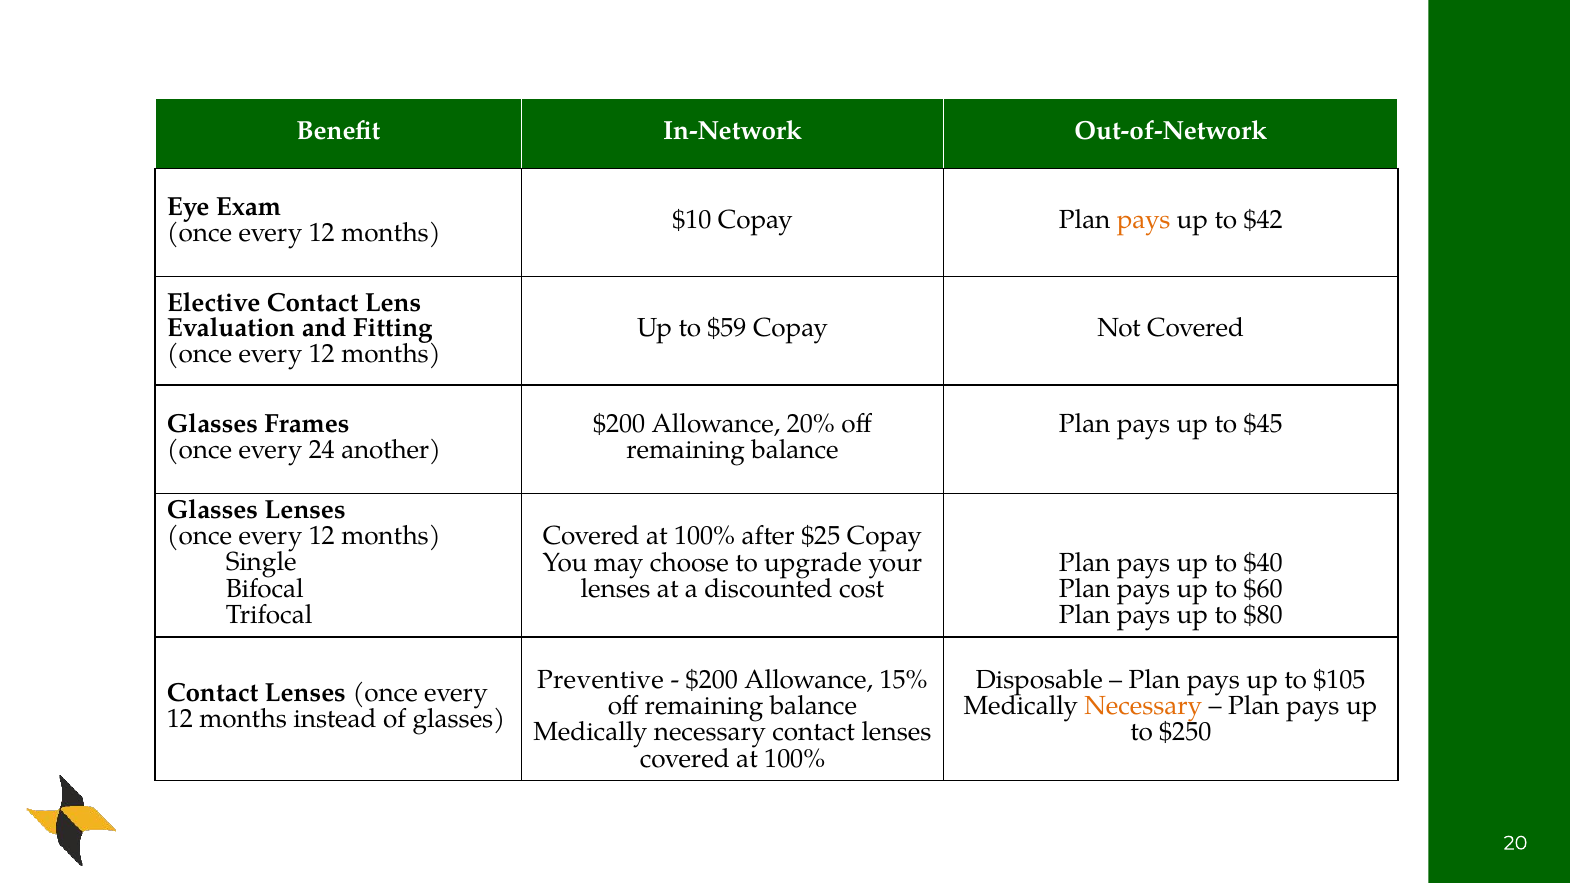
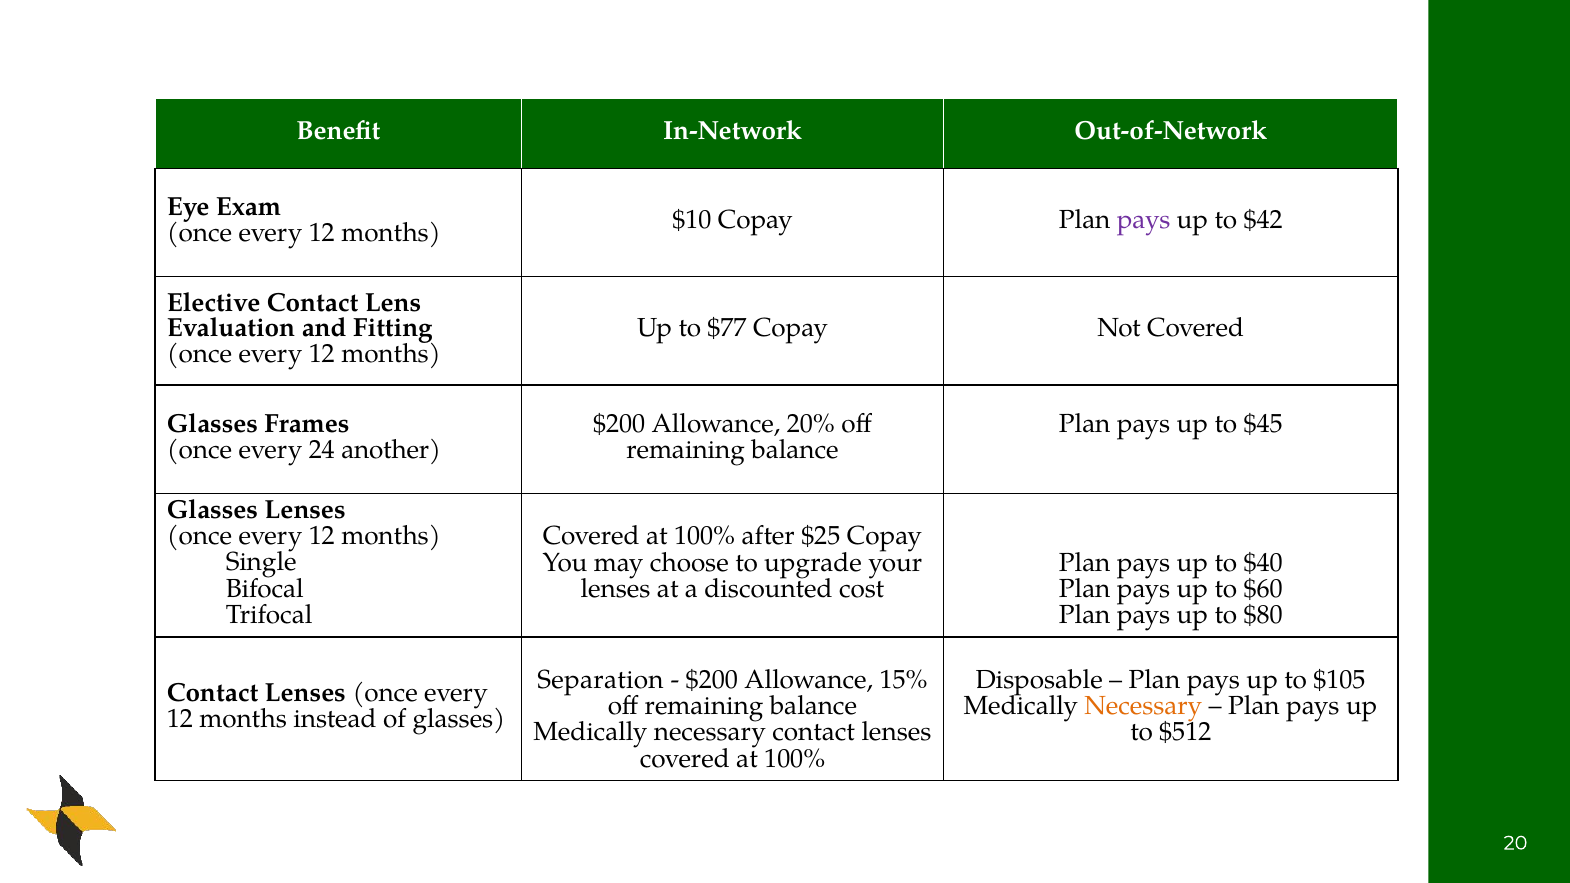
pays colour: orange -> purple (1144, 220)
$59: $59 -> $77 (727, 328)
Preventive: Preventive -> Separation (600, 680)
$250: $250 -> $512 (1185, 732)
